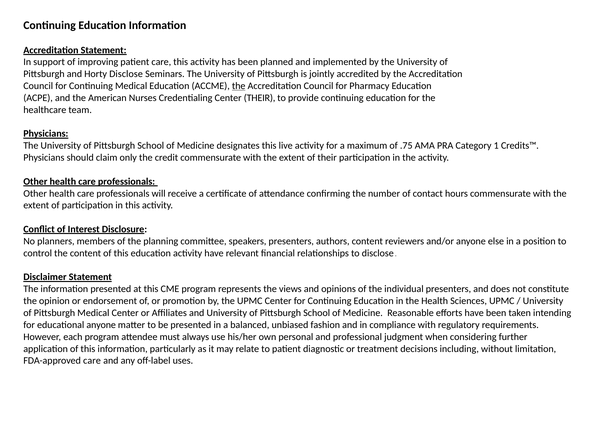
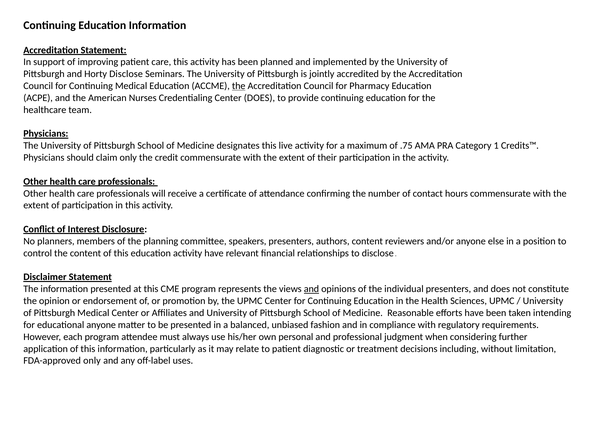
Center THEIR: THEIR -> DOES (259, 98)
and underline: none -> present (311, 289)
FDA-approved care: care -> only (92, 360)
